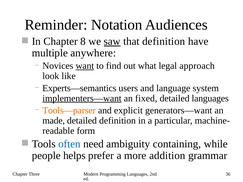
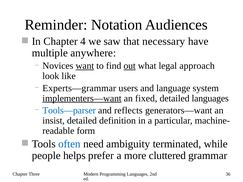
8: 8 -> 4 (83, 41)
saw underline: present -> none (112, 41)
that definition: definition -> necessary (164, 41)
out underline: none -> present (130, 66)
Experts—semantics: Experts—semantics -> Experts—grammar (79, 88)
Tools—parser colour: orange -> blue (69, 111)
explicit: explicit -> reflects (128, 111)
made: made -> insist (54, 121)
containing: containing -> terminated (177, 144)
addition: addition -> cluttered (167, 156)
